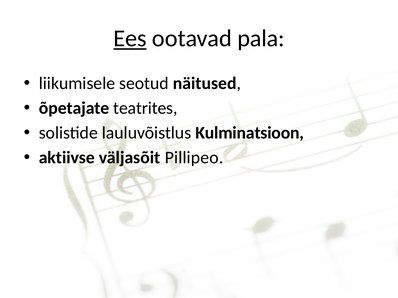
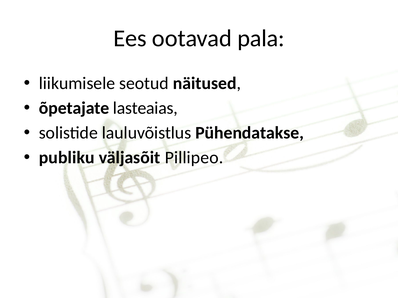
Ees underline: present -> none (130, 39)
teatrites: teatrites -> lasteaias (145, 108)
Kulminatsioon: Kulminatsioon -> Pühendatakse (250, 133)
aktiivse: aktiivse -> publiku (67, 158)
